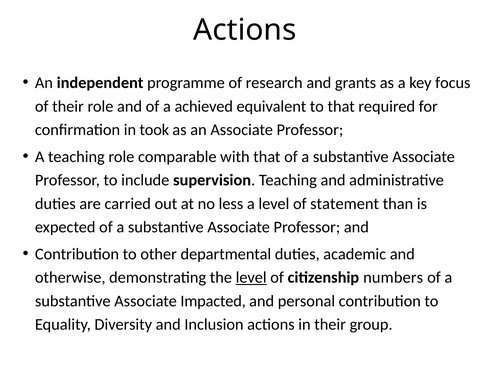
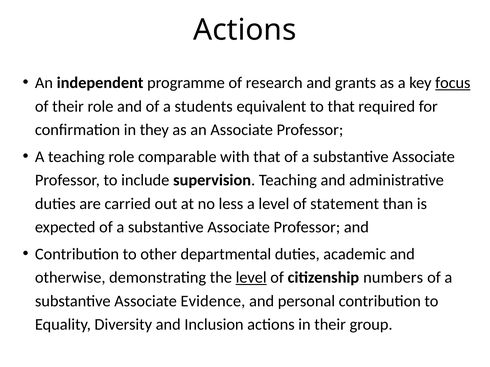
focus underline: none -> present (453, 83)
achieved: achieved -> students (204, 106)
took: took -> they (154, 130)
Impacted: Impacted -> Evidence (213, 301)
